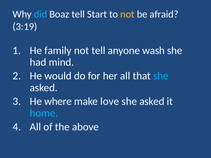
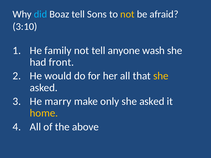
Start: Start -> Sons (97, 14)
3:19: 3:19 -> 3:10 (25, 27)
mind: mind -> front (61, 62)
she colour: light blue -> yellow (161, 76)
where: where -> marry (58, 102)
love: love -> only (110, 102)
home colour: light blue -> yellow (44, 113)
